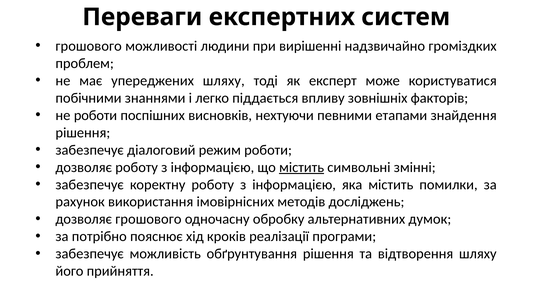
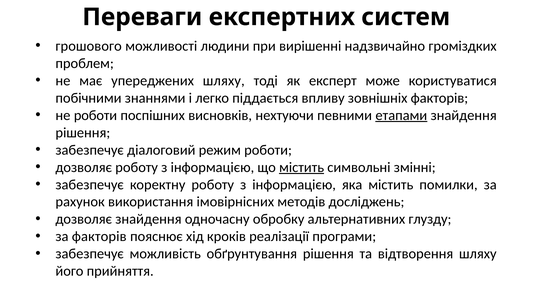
етапами underline: none -> present (401, 115)
дозволяє грошового: грошового -> знайдення (148, 219)
думок: думок -> глузду (430, 219)
за потрібно: потрібно -> факторів (99, 237)
